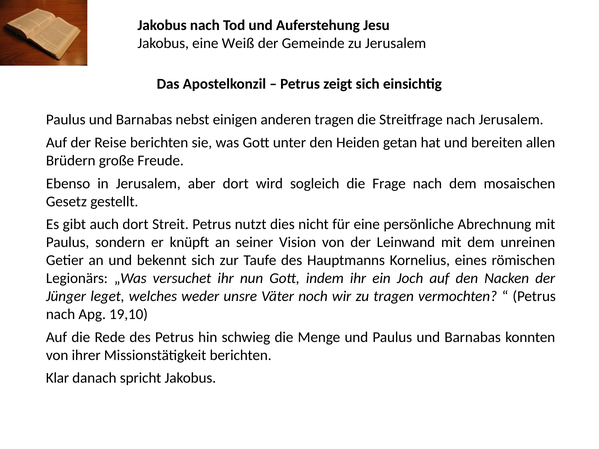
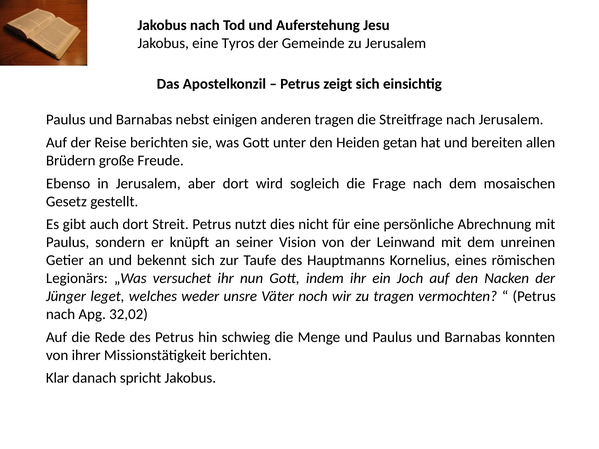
Weiß: Weiß -> Tyros (238, 43)
19,10: 19,10 -> 32,02 (128, 314)
